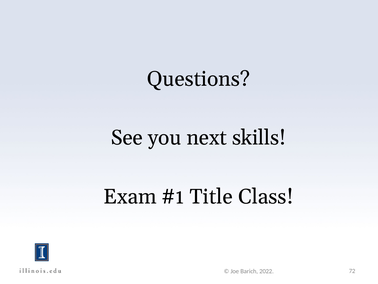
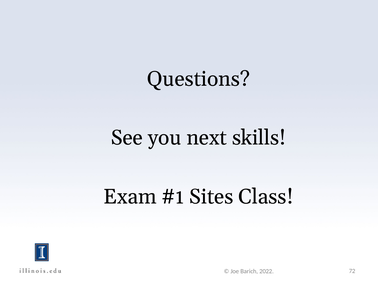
Title: Title -> Sites (211, 196)
